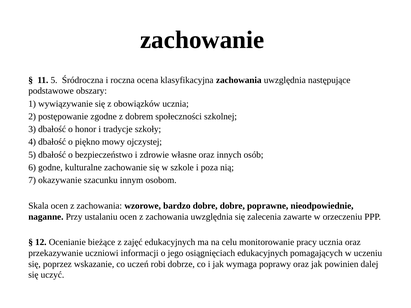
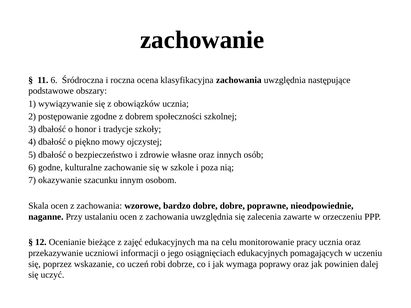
11 5: 5 -> 6 (54, 80)
